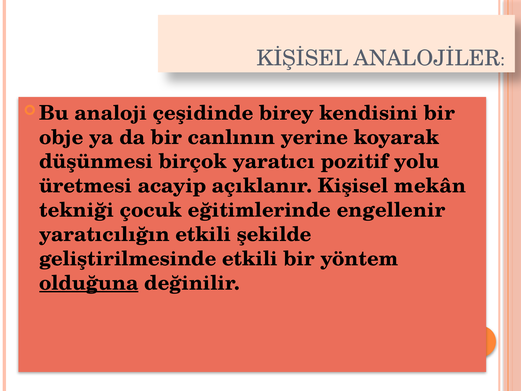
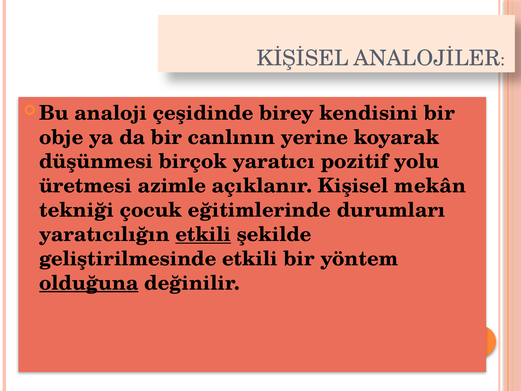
acayip: acayip -> azimle (172, 186)
engellenir: engellenir -> durumları (391, 210)
etkili underline: none -> present (203, 234)
